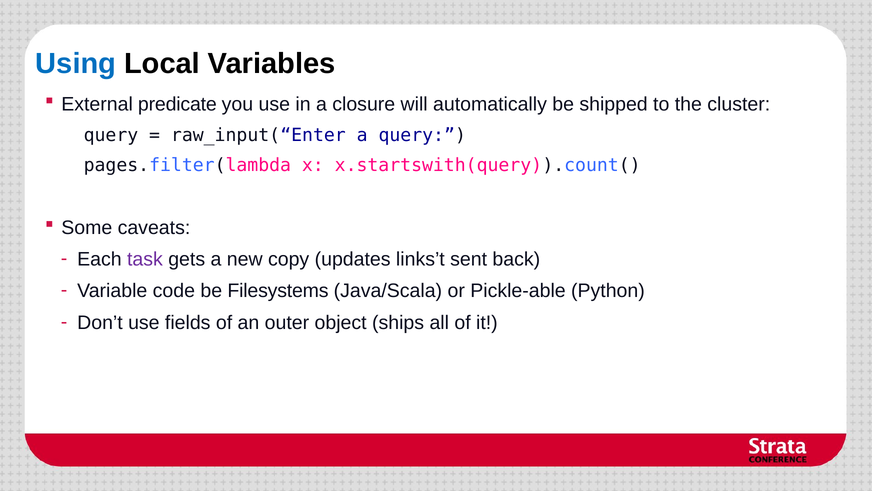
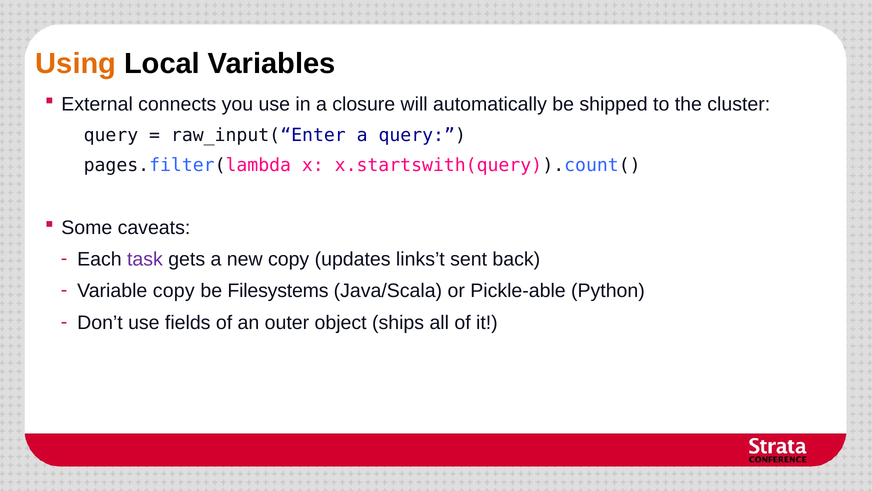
Using colour: blue -> orange (76, 64)
predicate: predicate -> connects (177, 104)
Variable code: code -> copy (174, 291)
